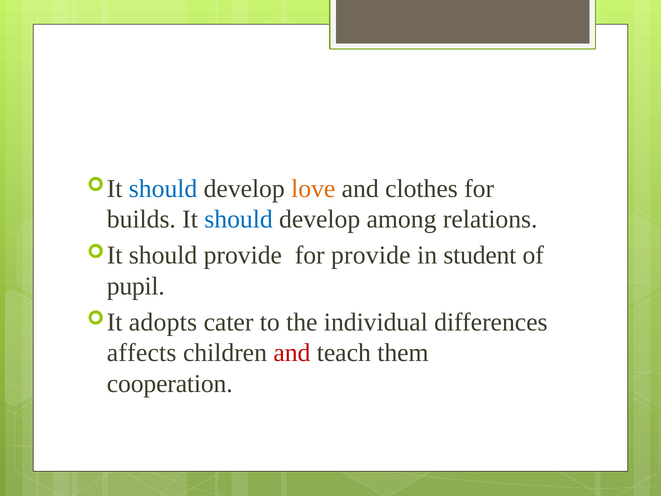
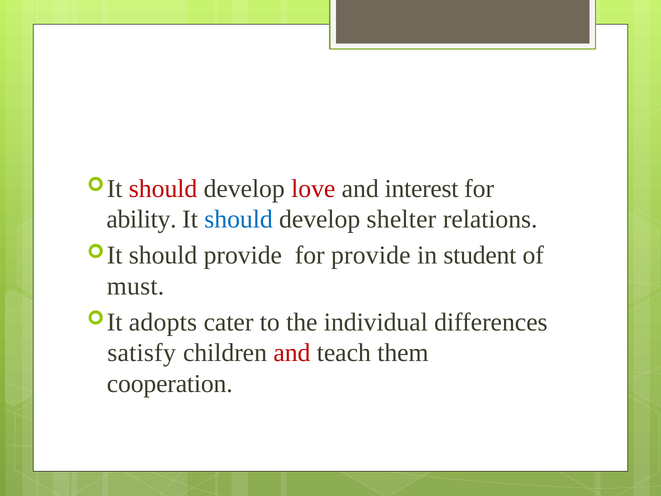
should colour: blue -> red (163, 188)
love colour: orange -> red (313, 188)
clothes: clothes -> interest (422, 188)
builds: builds -> ability (141, 219)
among: among -> shelter (401, 219)
pupil: pupil -> must (136, 286)
affects: affects -> satisfy (142, 353)
